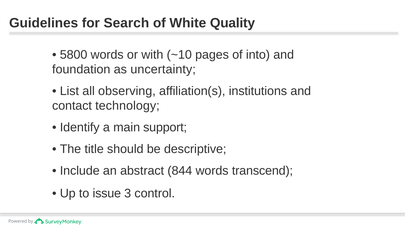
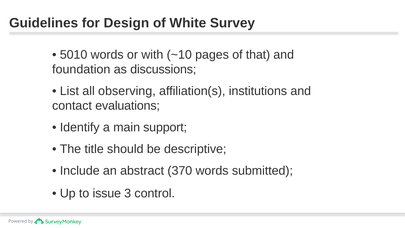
Search: Search -> Design (126, 23)
Quality: Quality -> Survey (232, 23)
5800: 5800 -> 5010 (74, 55)
into: into -> that (258, 55)
uncertainty: uncertainty -> discussions (163, 69)
technology: technology -> evaluations (128, 106)
844: 844 -> 370 (180, 171)
transcend: transcend -> submitted (262, 171)
